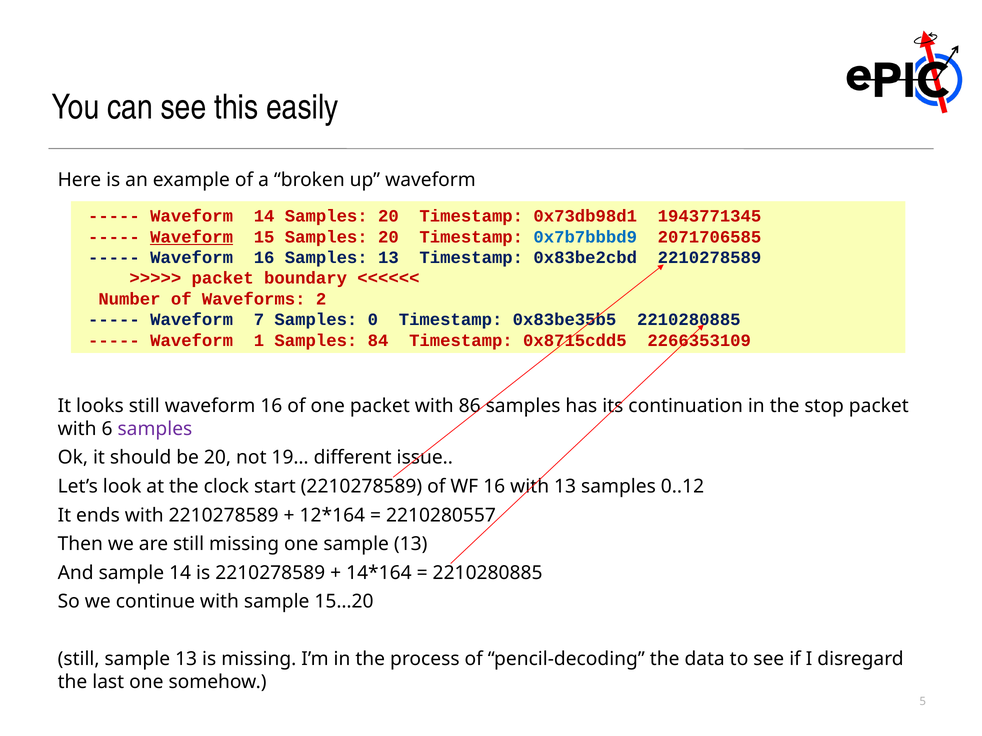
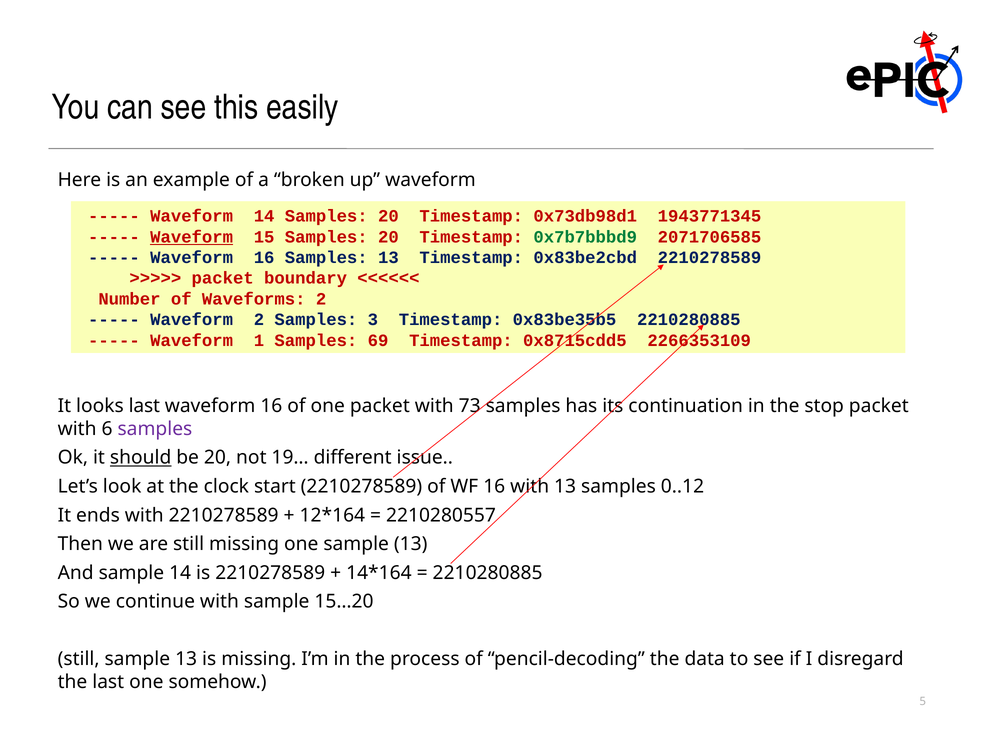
0x7b7bbbd9 colour: blue -> green (585, 237)
Waveform 7: 7 -> 2 (259, 320)
0: 0 -> 3 (373, 320)
84: 84 -> 69 (378, 341)
looks still: still -> last (144, 406)
86: 86 -> 73 (470, 406)
should underline: none -> present (141, 458)
